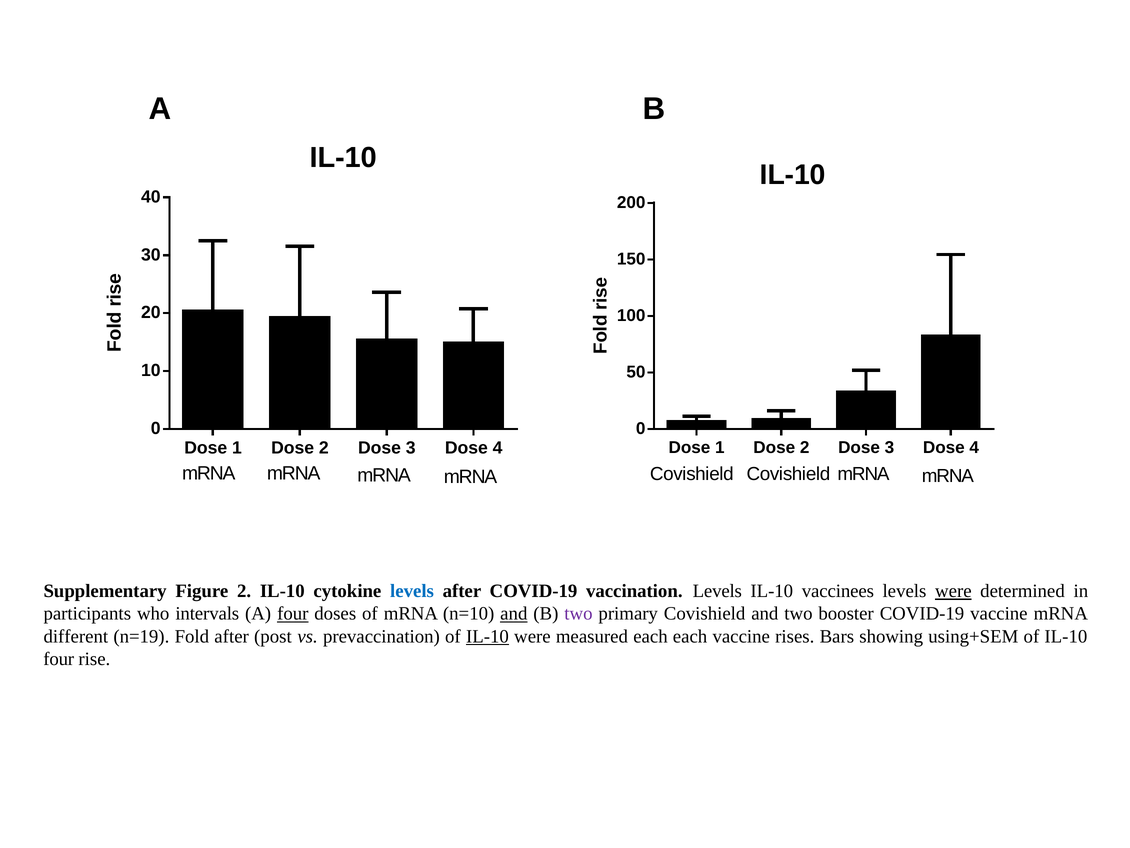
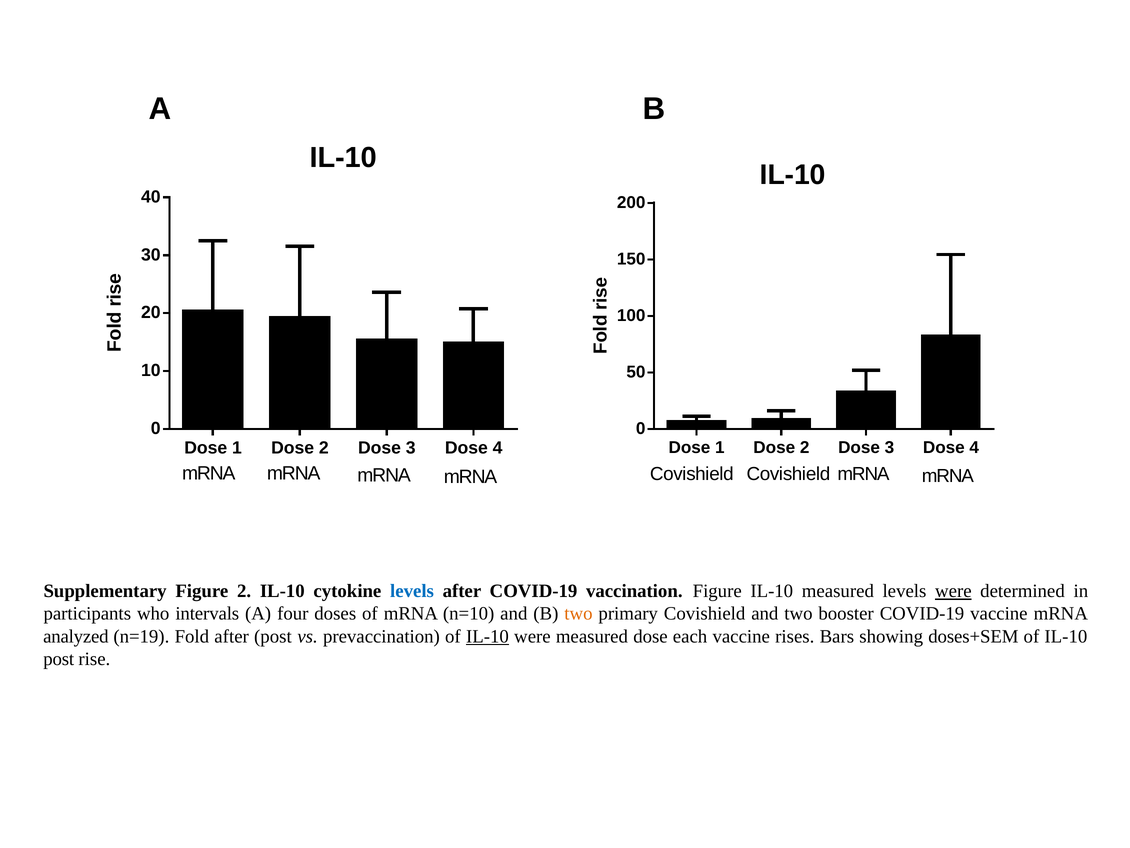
vaccination Levels: Levels -> Figure (717, 591)
IL-10 vaccinees: vaccinees -> measured (838, 591)
four underline: present -> none (293, 613)
and underline: present -> none (514, 613)
two colour: purple -> orange (578, 613)
different: different -> analyzed (76, 636)
measured each: each -> dose (650, 636)
using+SEM: using+SEM -> doses+SEM (973, 636)
four: four -> post (59, 659)
